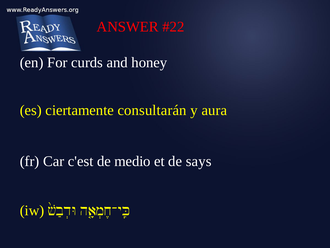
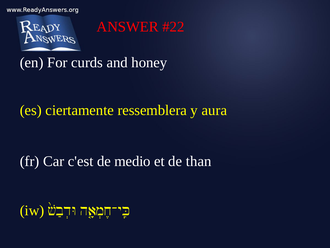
consultarán: consultarán -> ressemblera (152, 110)
says: says -> than (199, 161)
